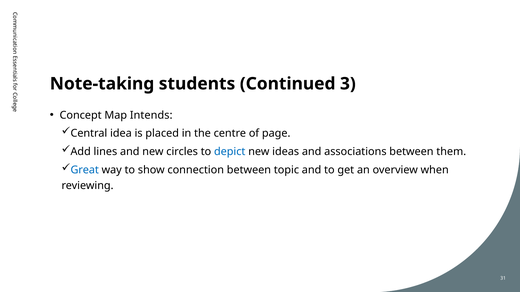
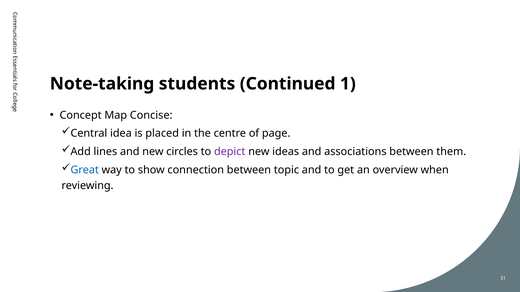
3: 3 -> 1 (348, 84)
Intends: Intends -> Concise (151, 115)
depict colour: blue -> purple (230, 152)
